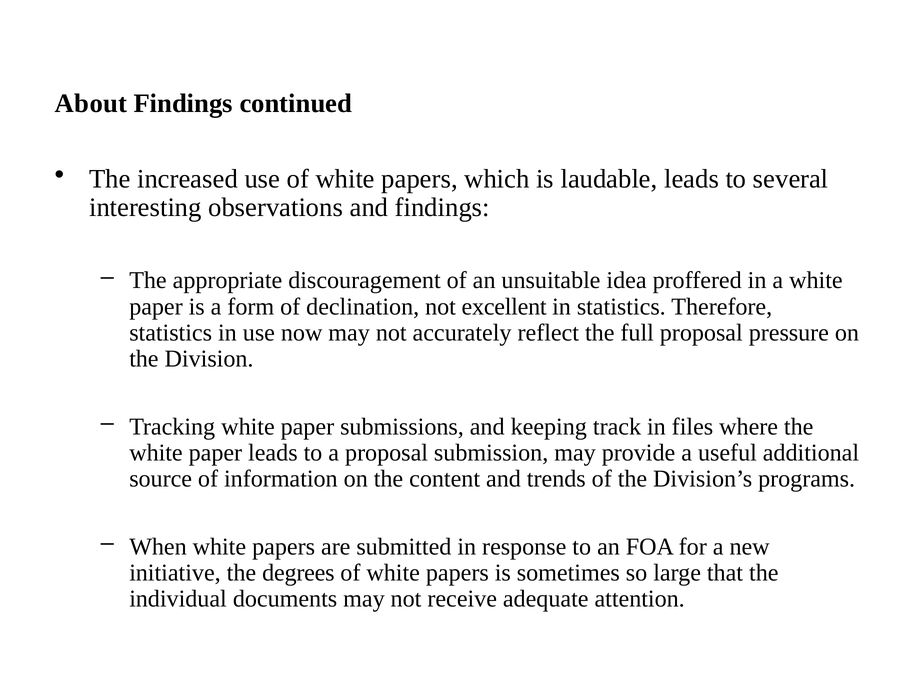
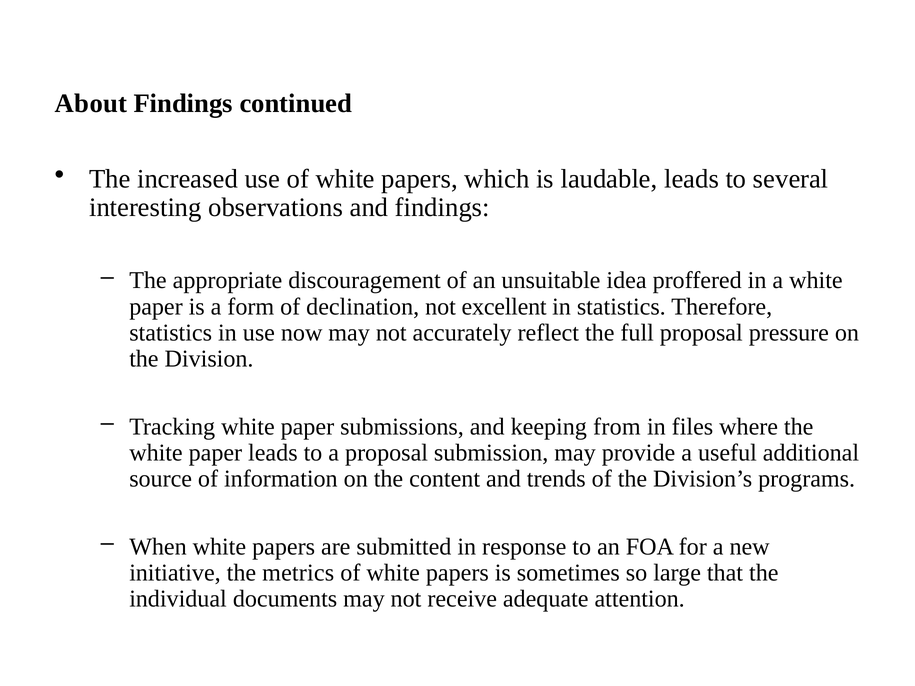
track: track -> from (617, 427)
degrees: degrees -> metrics (298, 573)
